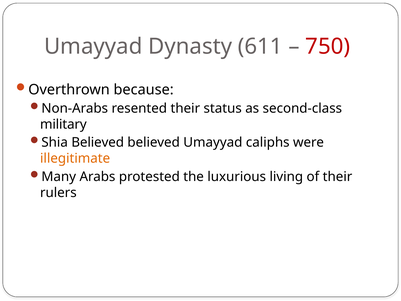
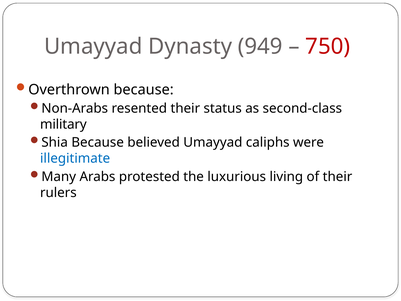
611: 611 -> 949 (260, 46)
Shia Believed: Believed -> Because (98, 142)
illegitimate colour: orange -> blue (75, 158)
